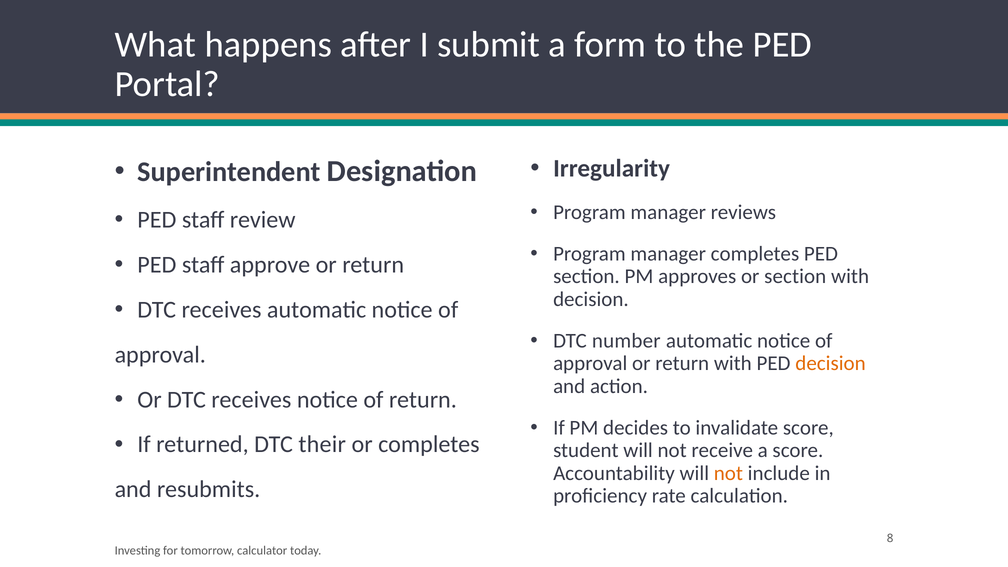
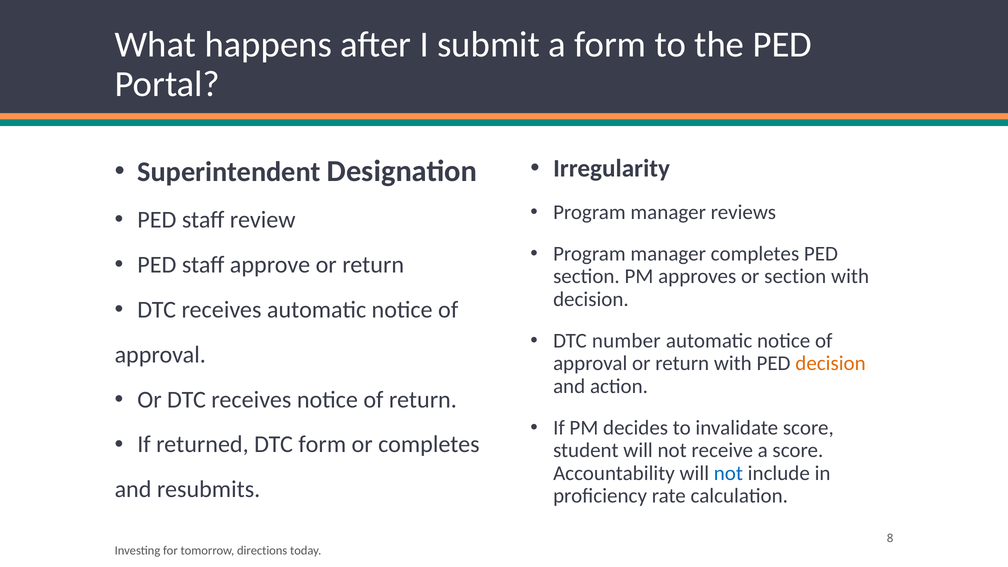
DTC their: their -> form (322, 445)
not colour: orange -> blue (728, 473)
calculator: calculator -> directions (262, 550)
